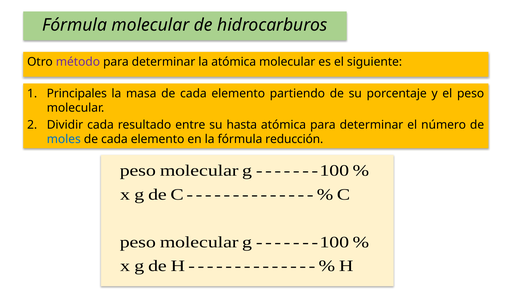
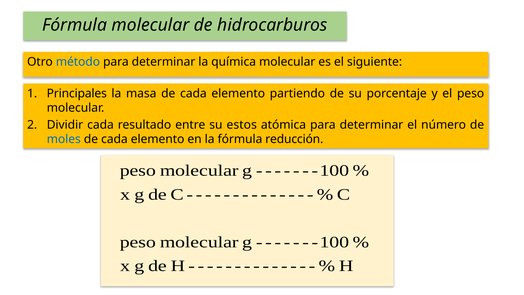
método colour: purple -> blue (78, 62)
la atómica: atómica -> química (234, 62)
hasta: hasta -> estos (242, 125)
